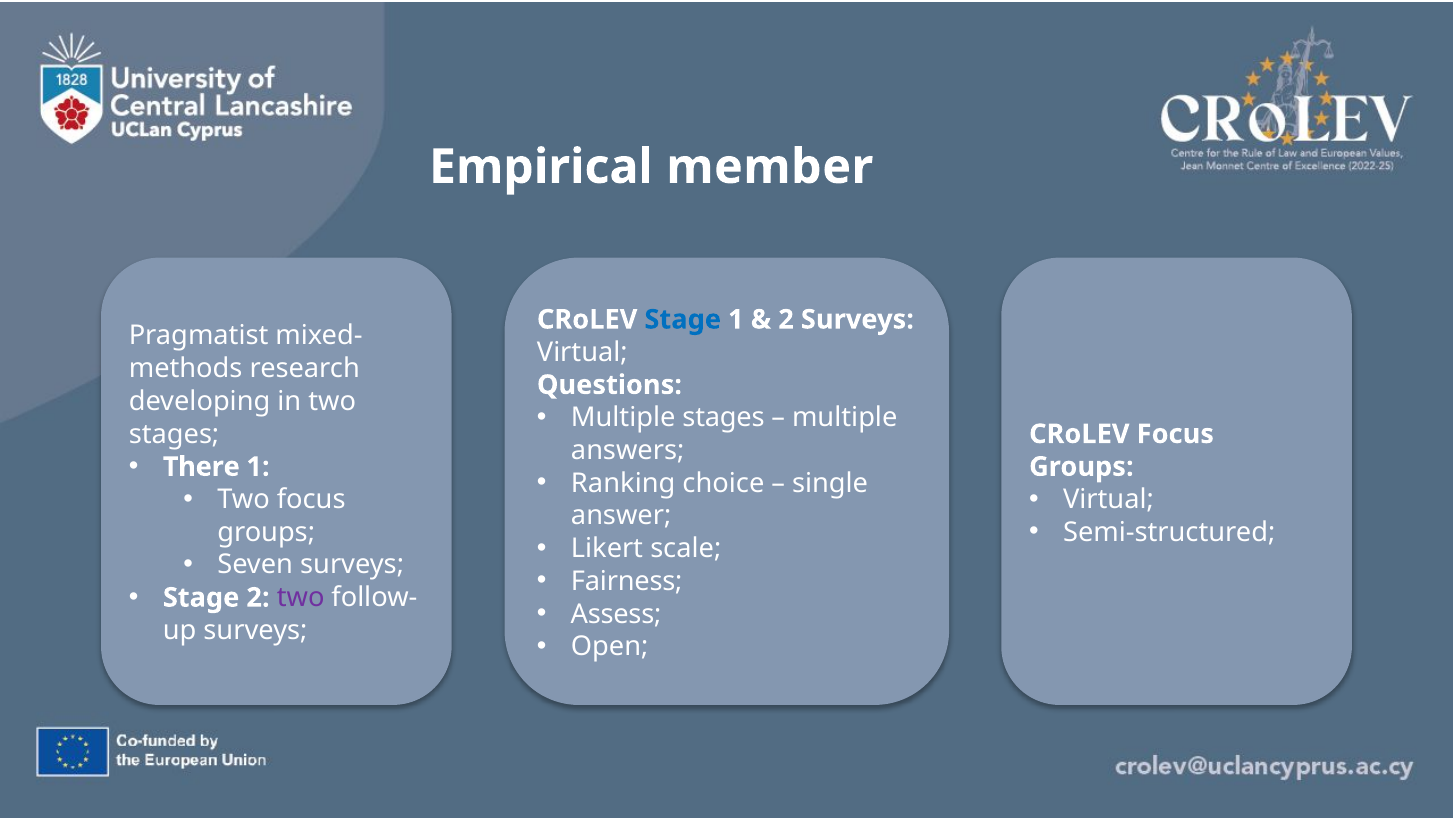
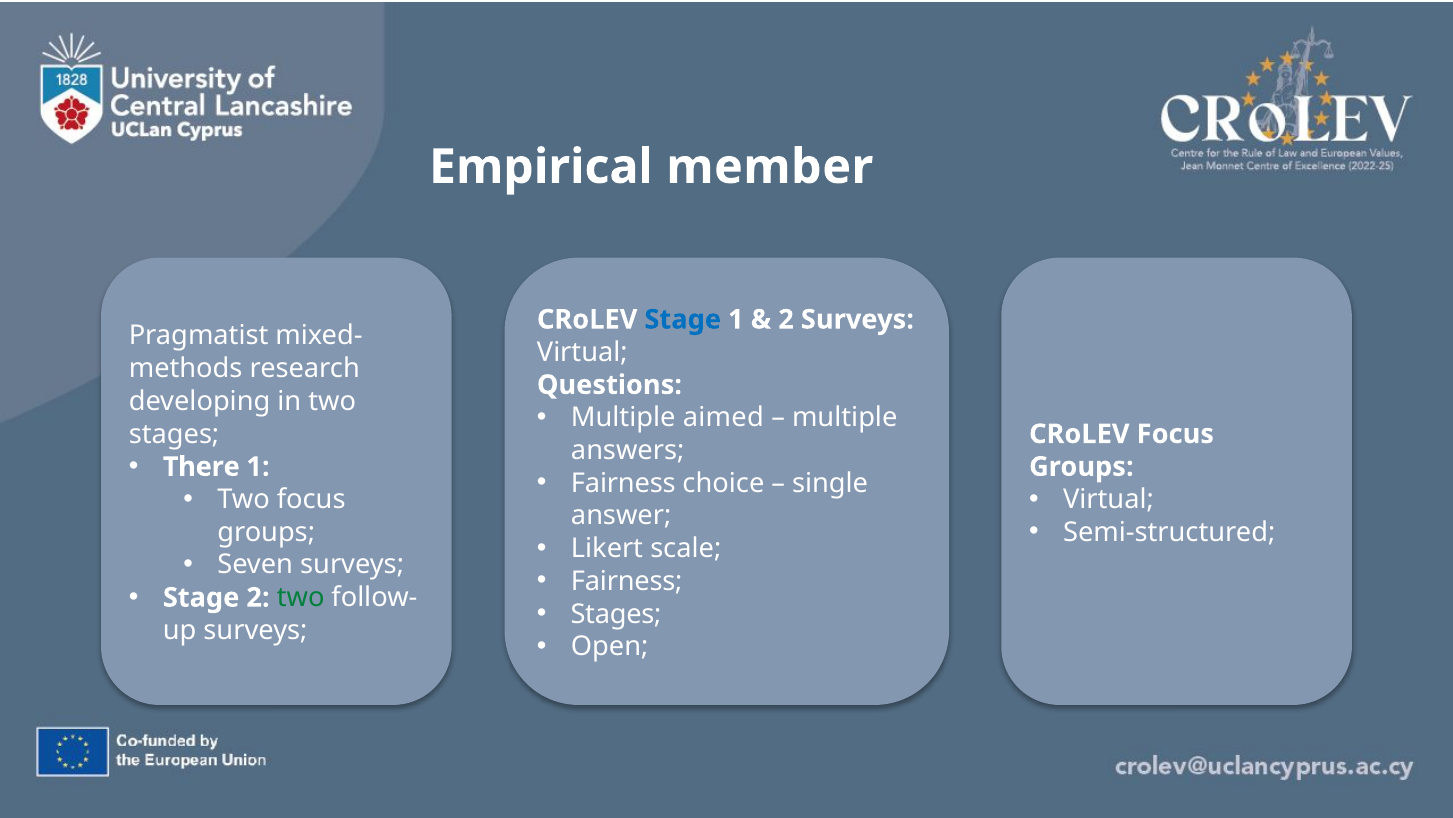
Multiple stages: stages -> aimed (723, 417)
Ranking: Ranking -> Fairness (623, 483)
two colour: purple -> green (301, 597)
Assess: Assess -> Stages (616, 613)
